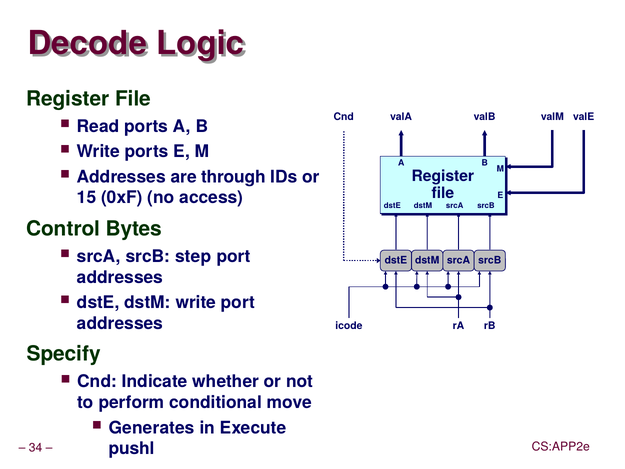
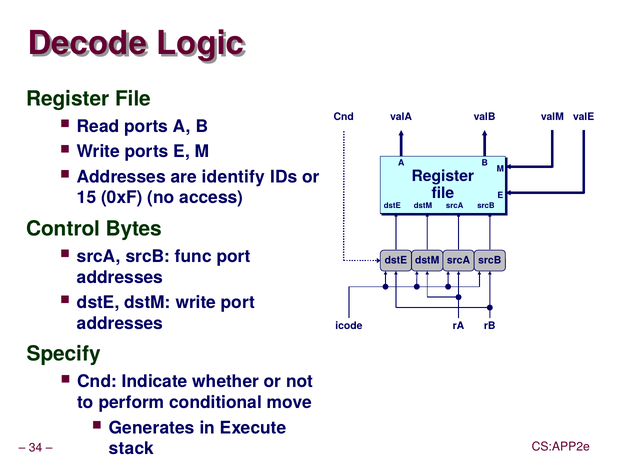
through: through -> identify (233, 177)
step: step -> func (193, 256)
pushl: pushl -> stack (131, 448)
